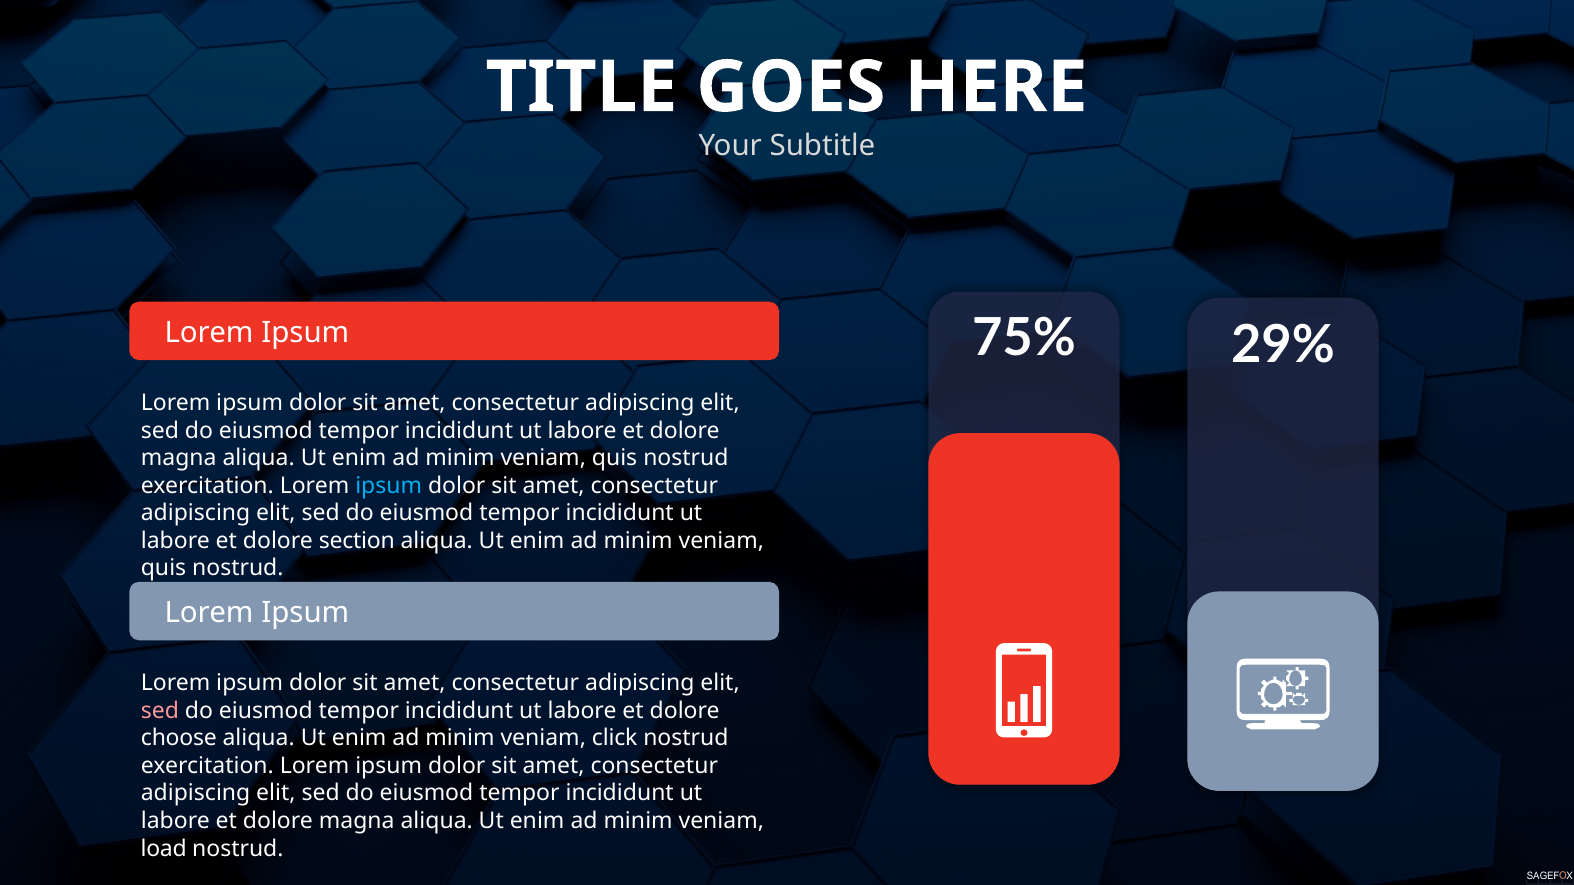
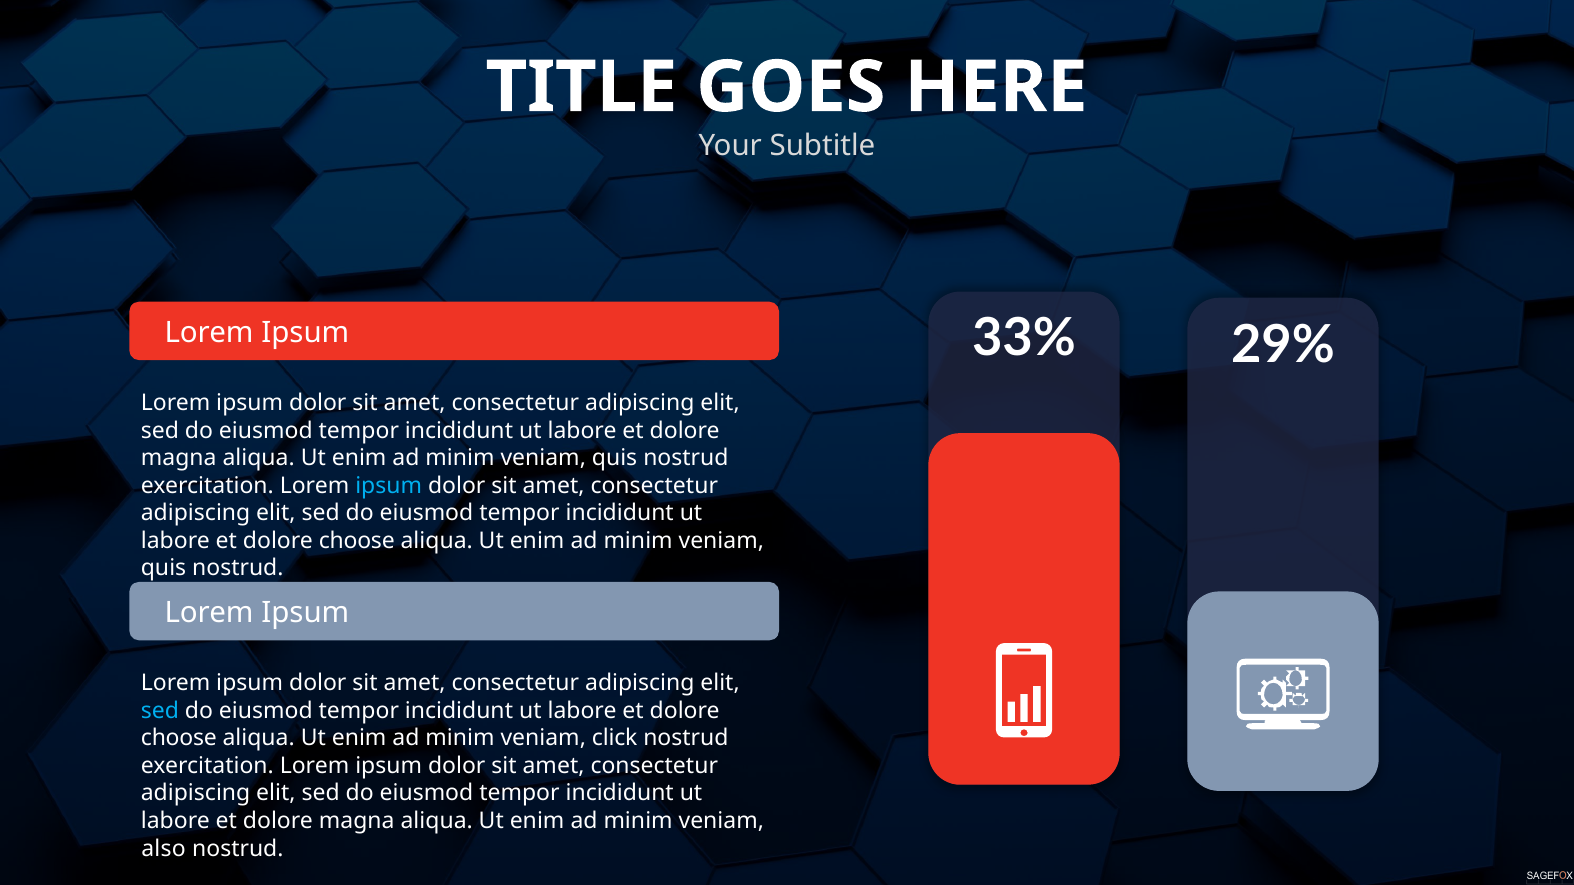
75%: 75% -> 33% (1024, 339)
section: section -> choose (357, 541)
sed colour: pink -> light blue (160, 711)
load: load -> also (163, 849)
